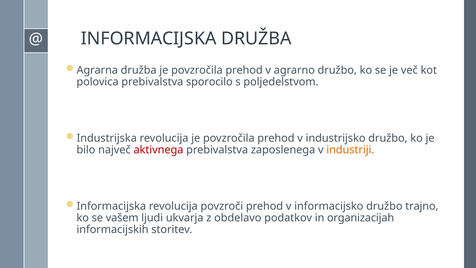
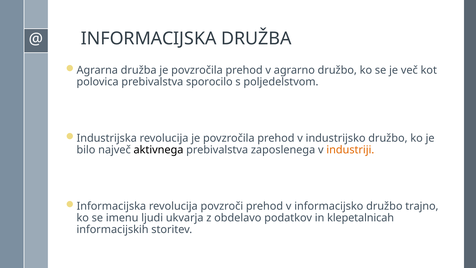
aktivnega colour: red -> black (158, 150)
vašem: vašem -> imenu (122, 218)
organizacijah: organizacijah -> klepetalnicah (361, 218)
